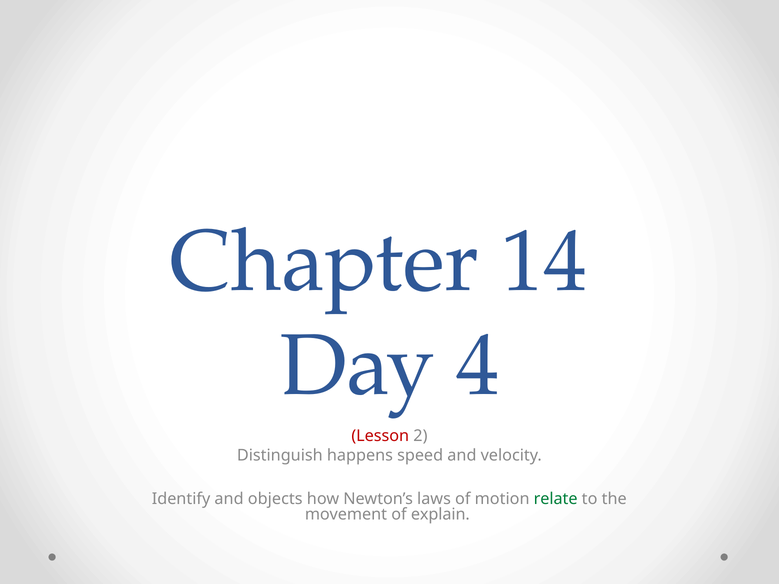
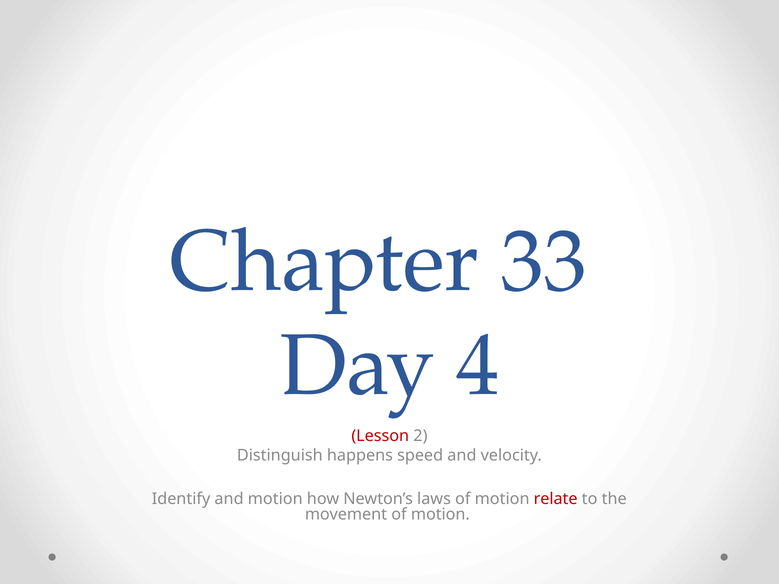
14: 14 -> 33 (544, 262)
and objects: objects -> motion (275, 499)
relate colour: green -> red (556, 499)
movement of explain: explain -> motion (440, 515)
